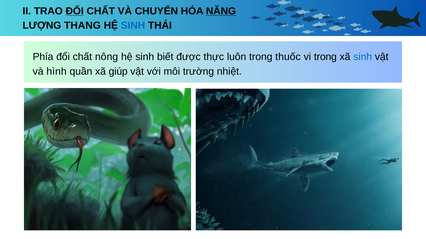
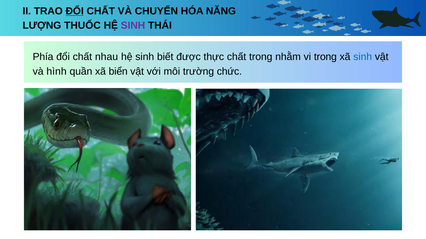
NĂNG underline: present -> none (221, 11)
THANG: THANG -> THUỐC (82, 26)
SINH colour: blue -> purple (133, 26)
nông: nông -> nhau (107, 57)
thực luôn: luôn -> chất (237, 57)
thuốc: thuốc -> nhằm (288, 57)
giúp: giúp -> biển (118, 72)
nhiệt: nhiệt -> chức (229, 72)
